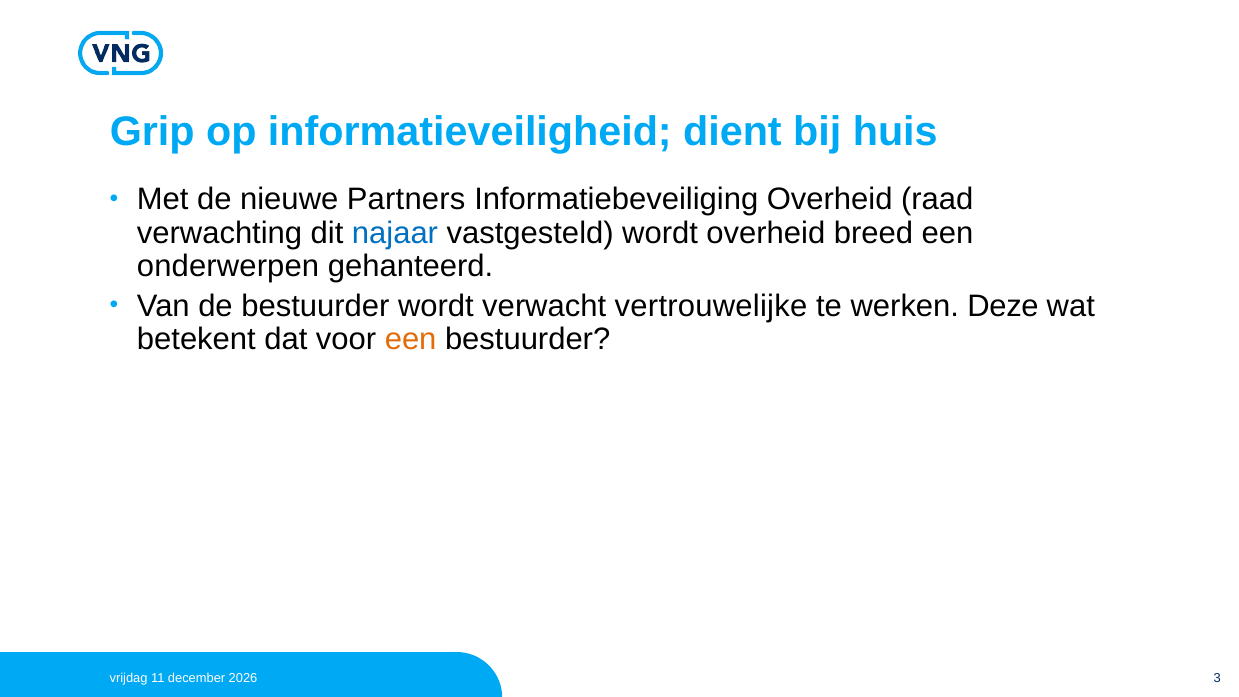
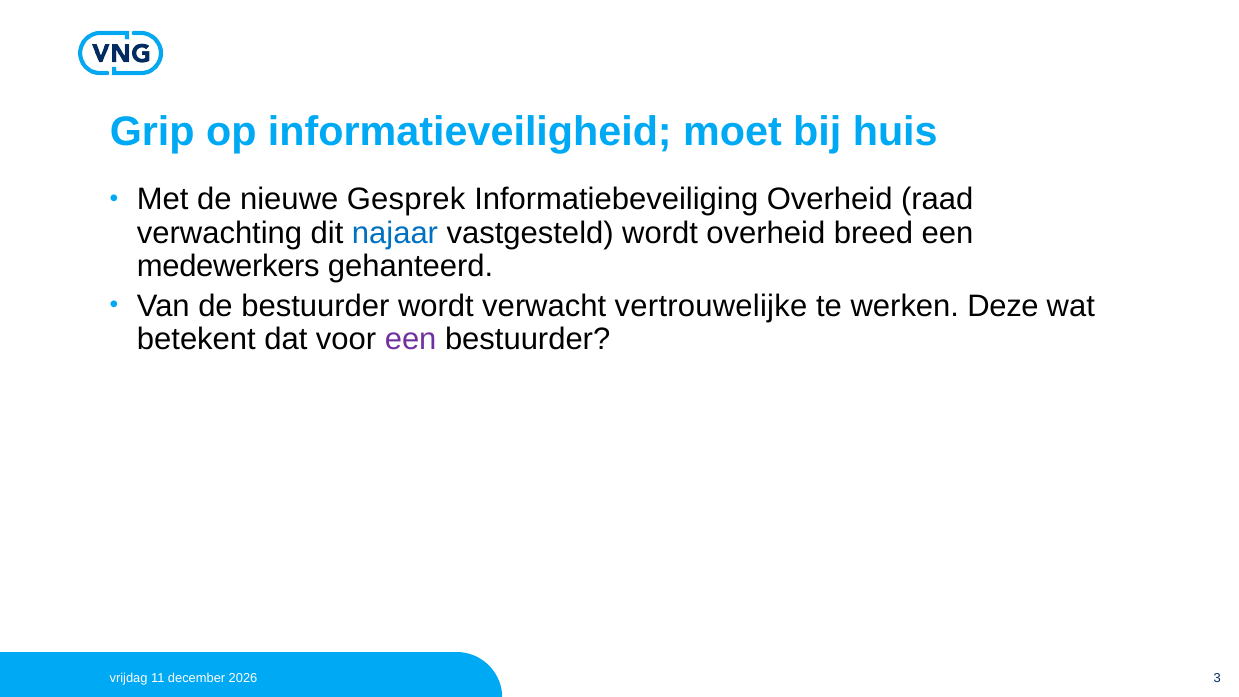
dient: dient -> moet (732, 132)
Partners: Partners -> Gesprek (406, 200)
onderwerpen: onderwerpen -> medewerkers (228, 266)
een colour: orange -> purple (411, 339)
